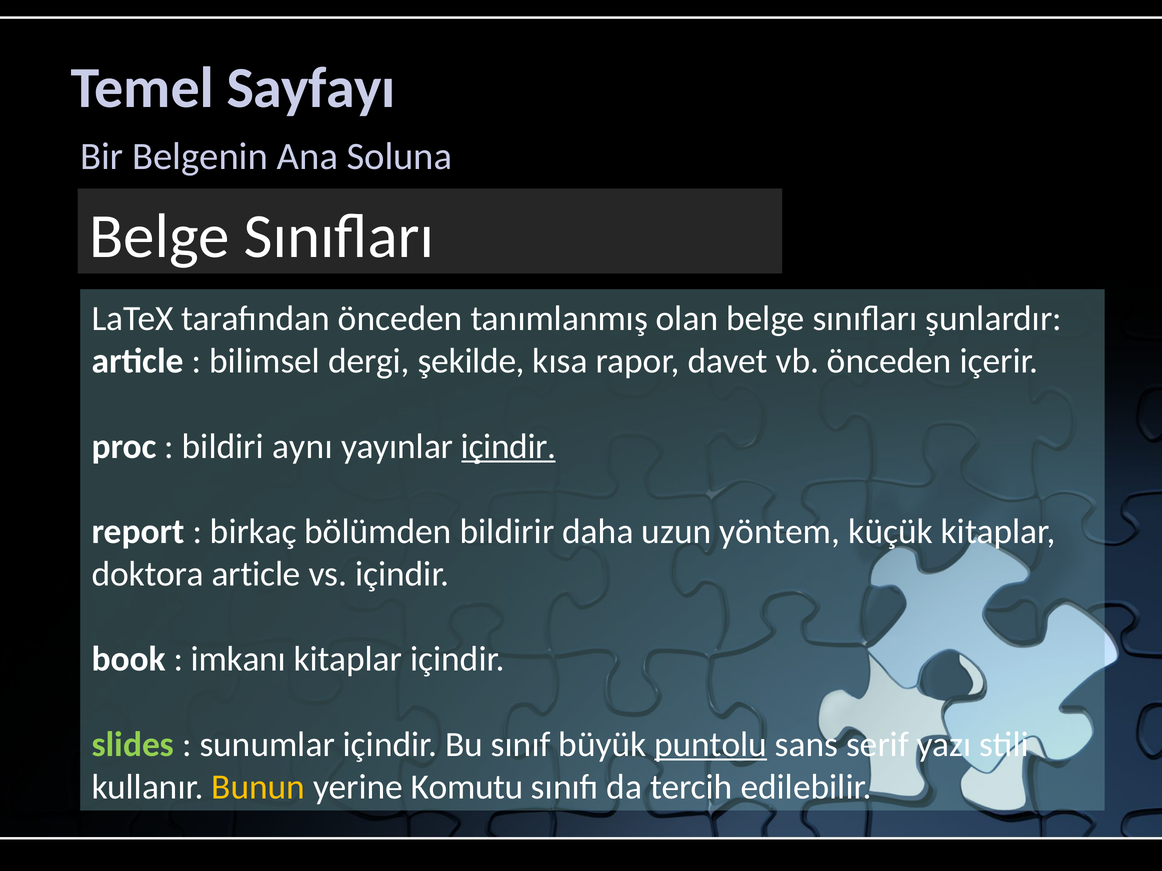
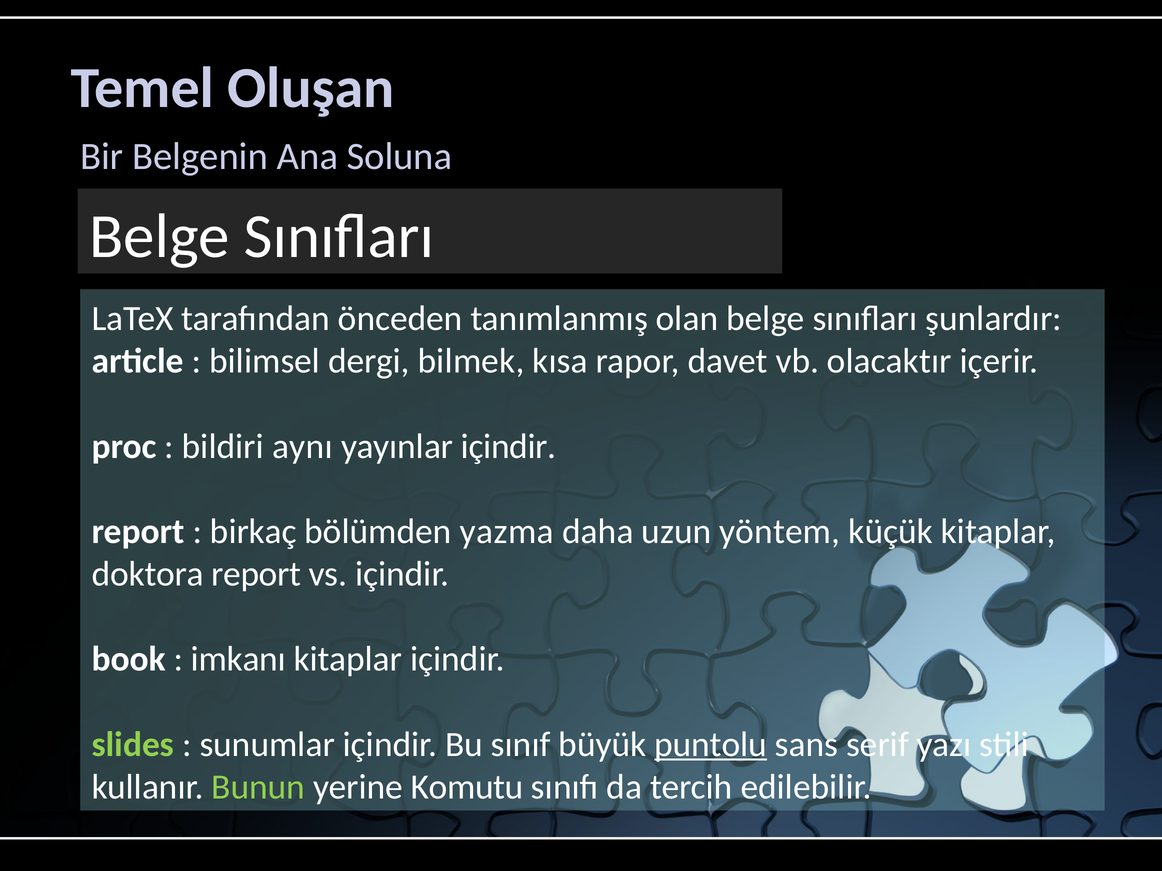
Sayfayı: Sayfayı -> Oluşan (311, 88)
şekilde: şekilde -> bilmek (471, 361)
vb önceden: önceden -> olacaktır (889, 361)
içindir underline: present -> none (509, 447)
bildirir: bildirir -> yazma (507, 532)
doktora article: article -> report (256, 574)
Bunun colour: yellow -> light green (258, 787)
